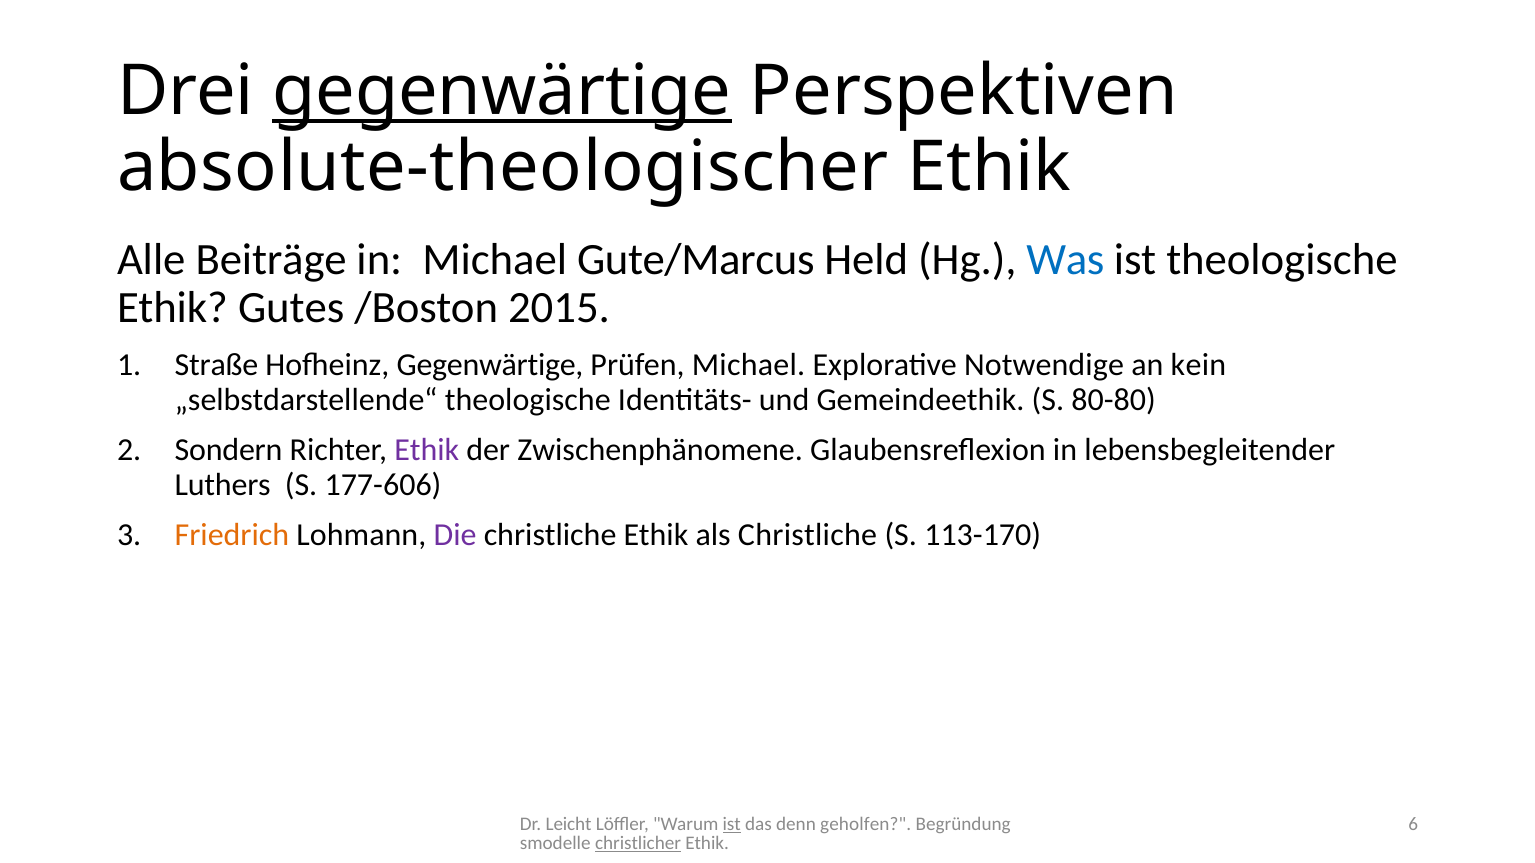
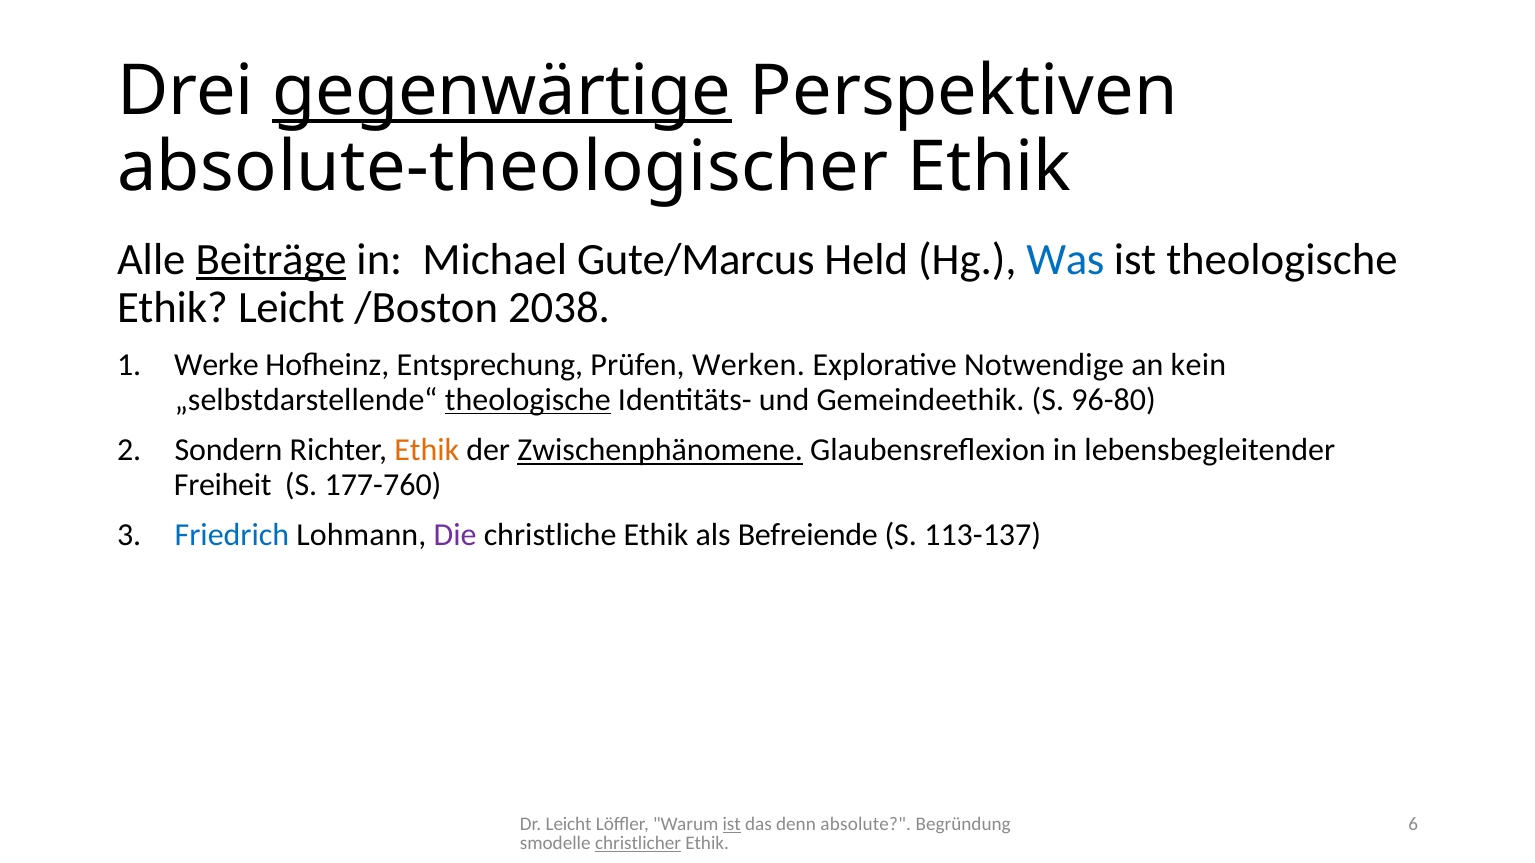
Beiträge underline: none -> present (271, 260)
Ethik Gutes: Gutes -> Leicht (291, 308)
2015: 2015 -> 2038 (559, 308)
Straße: Straße -> Werke (216, 365)
Hofheinz Gegenwärtige: Gegenwärtige -> Entsprechung (490, 365)
Prüfen Michael: Michael -> Werken (749, 365)
theologische underline: none -> present (528, 400)
80-80: 80-80 -> 96-80 (1114, 400)
Ethik colour: purple -> orange (427, 450)
Zwischenphänomene underline: none -> present (660, 450)
Luthers: Luthers -> Freiheit (223, 485)
177-606: 177-606 -> 177-760 (383, 485)
Friedrich colour: orange -> blue (232, 536)
als Christliche: Christliche -> Befreiende (808, 536)
113-170: 113-170 -> 113-137 (983, 536)
geholfen: geholfen -> absolute (866, 824)
